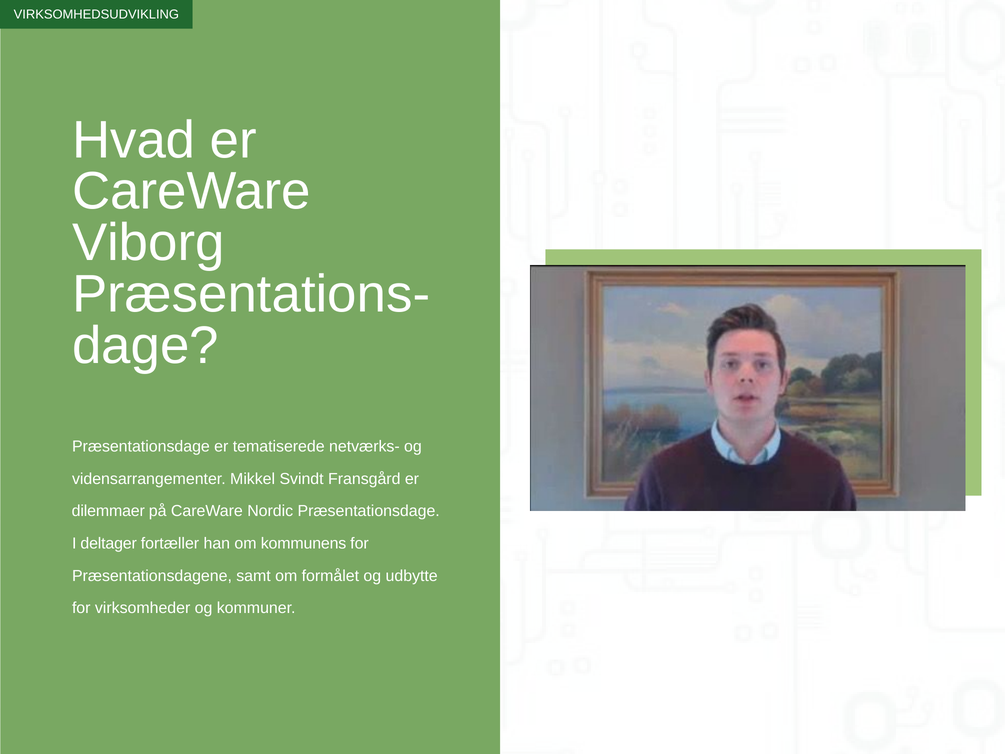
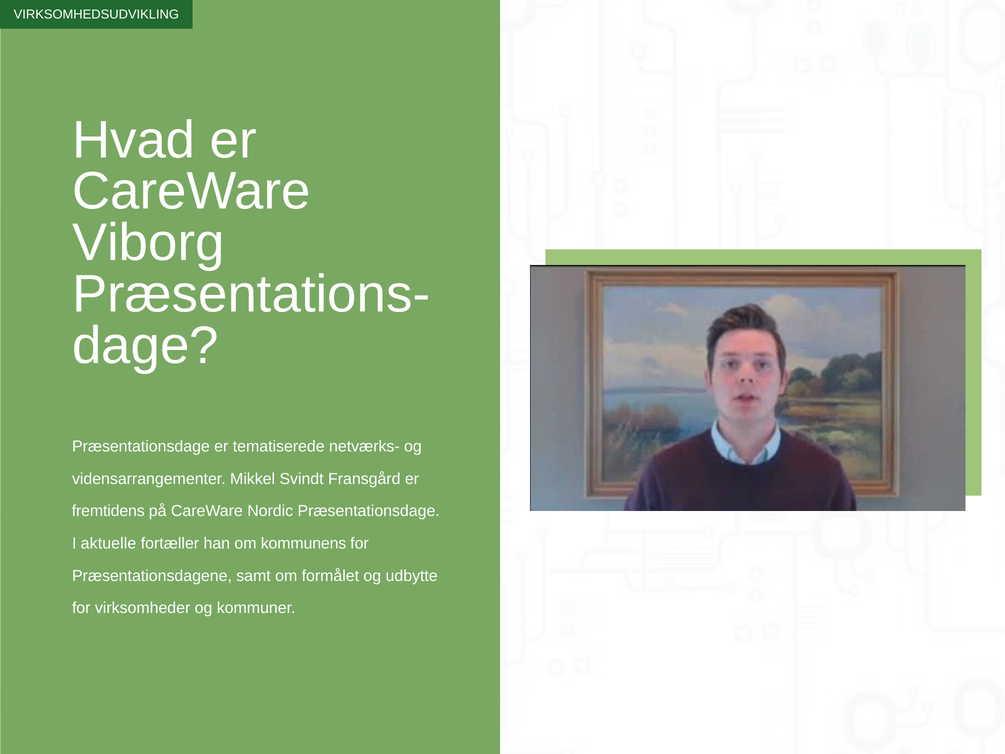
dilemmaer: dilemmaer -> fremtidens (108, 511)
deltager: deltager -> aktuelle (109, 543)
